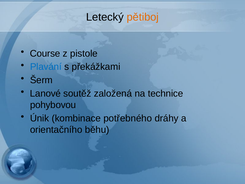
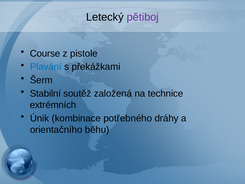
pětiboj colour: orange -> purple (143, 17)
Lanové: Lanové -> Stabilní (45, 93)
pohybovou: pohybovou -> extrémních (53, 105)
